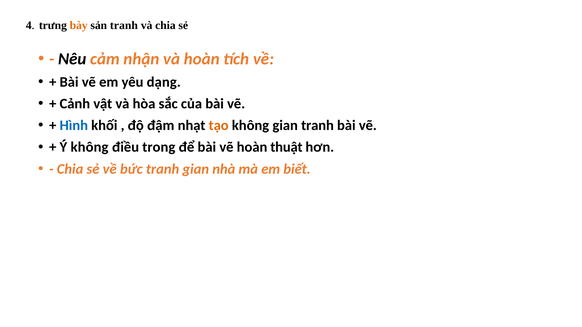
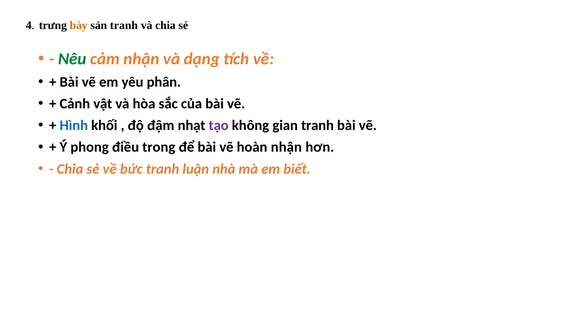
Nêu colour: black -> green (72, 59)
và hoàn: hoàn -> dạng (202, 59)
dạng: dạng -> phân (164, 82)
tạo colour: orange -> purple (219, 126)
Ý không: không -> phong (90, 147)
hoàn thuật: thuật -> nhận (286, 147)
tranh gian: gian -> luận (196, 169)
